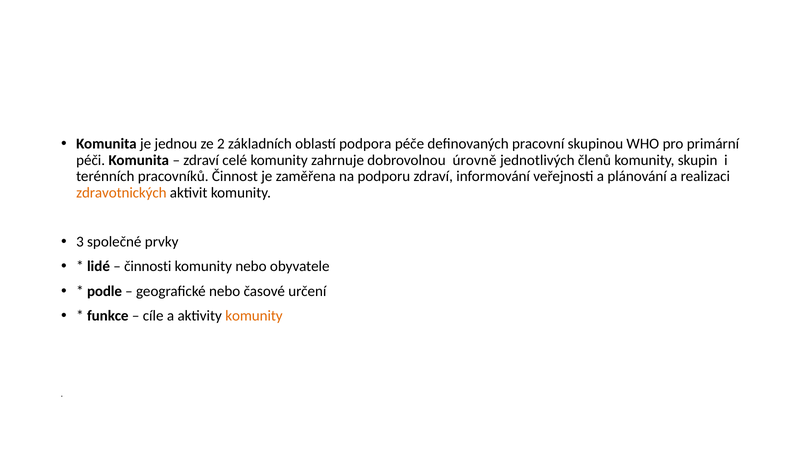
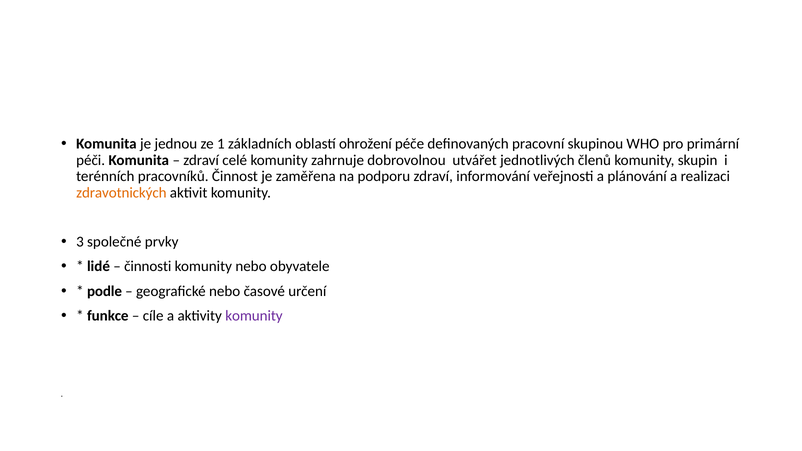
2: 2 -> 1 (221, 144)
podpora: podpora -> ohrožení (365, 144)
úrovně: úrovně -> utvářet (475, 160)
komunity colour: orange -> purple (254, 316)
